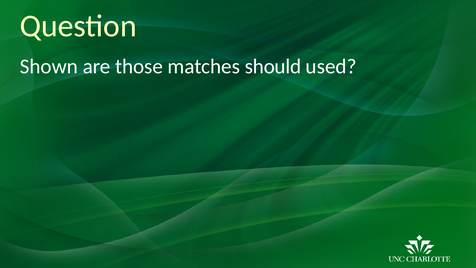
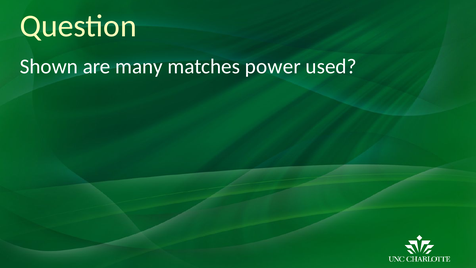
those: those -> many (139, 66)
should: should -> power (273, 66)
